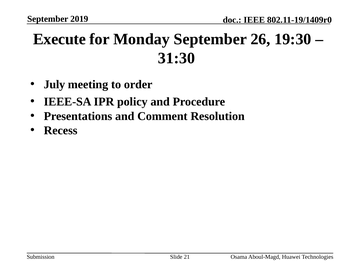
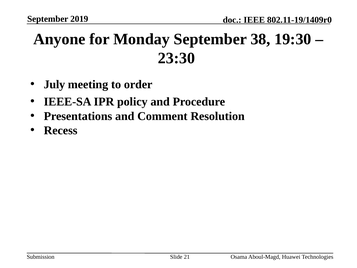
Execute: Execute -> Anyone (59, 39)
26: 26 -> 38 (260, 39)
31:30: 31:30 -> 23:30 (176, 58)
